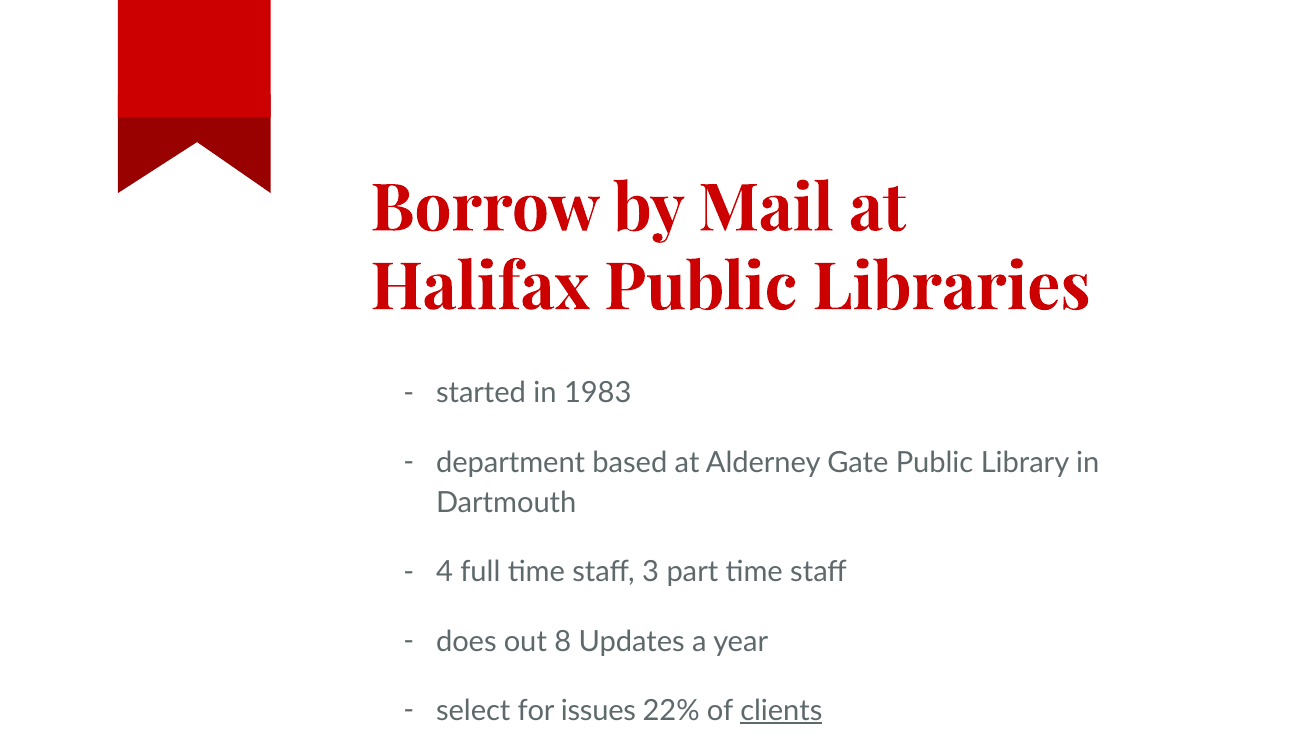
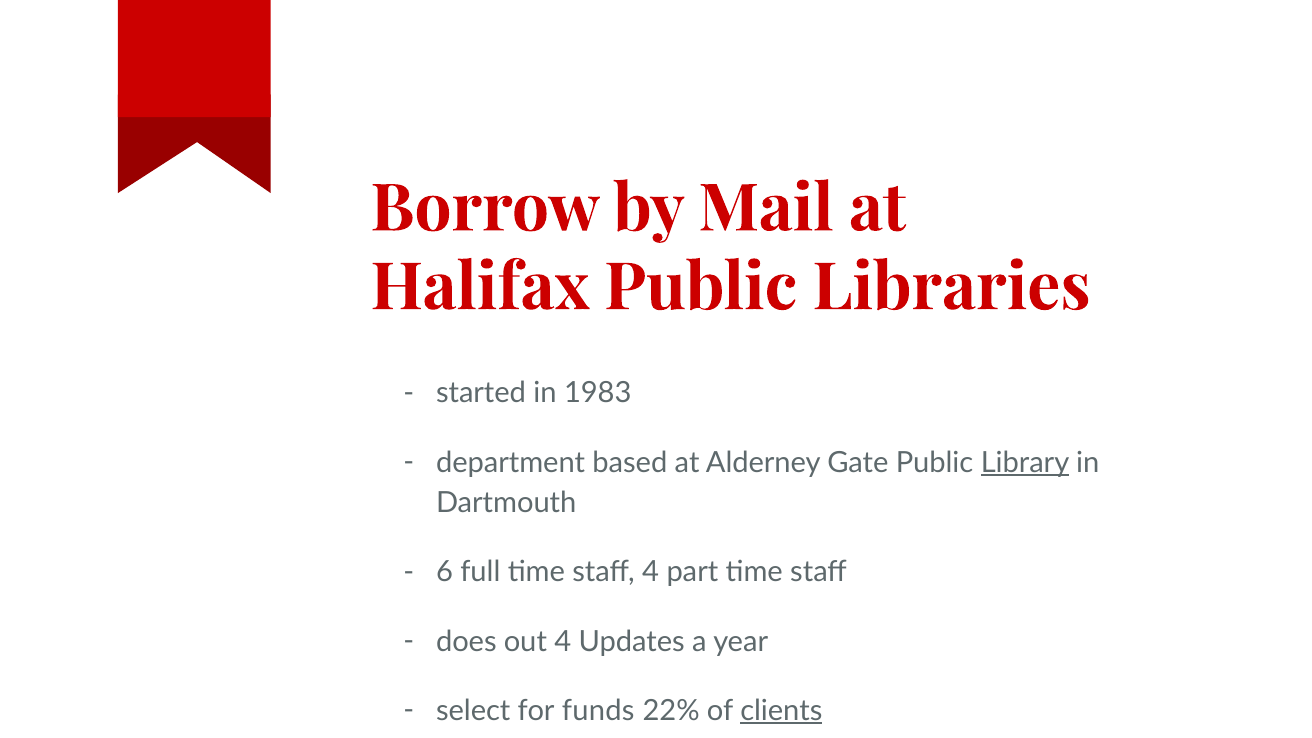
Library underline: none -> present (1025, 463)
4: 4 -> 6 (445, 572)
staff 3: 3 -> 4 (651, 572)
out 8: 8 -> 4 (563, 641)
issues: issues -> funds (598, 711)
